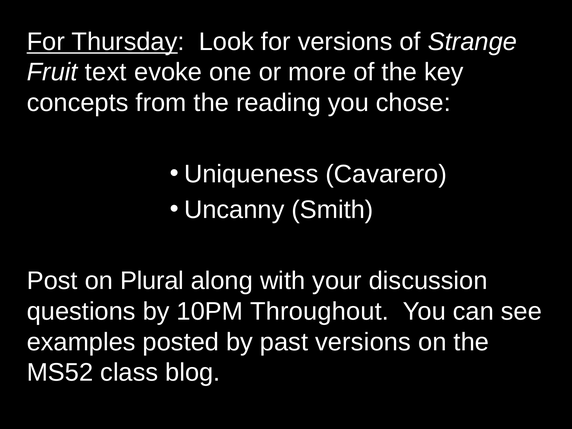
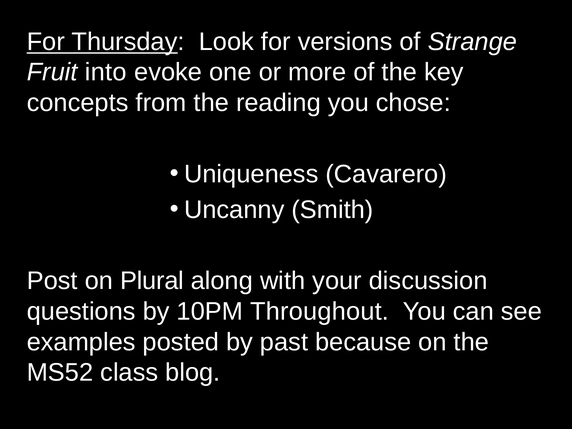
text: text -> into (106, 72)
past versions: versions -> because (363, 342)
